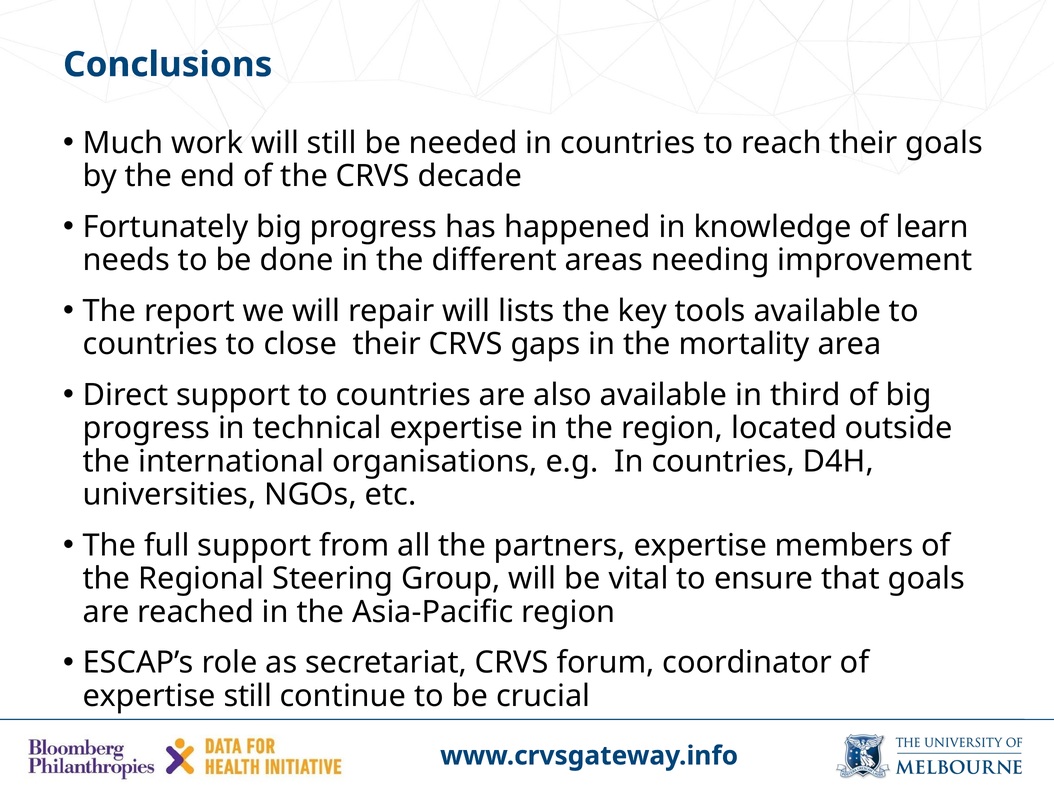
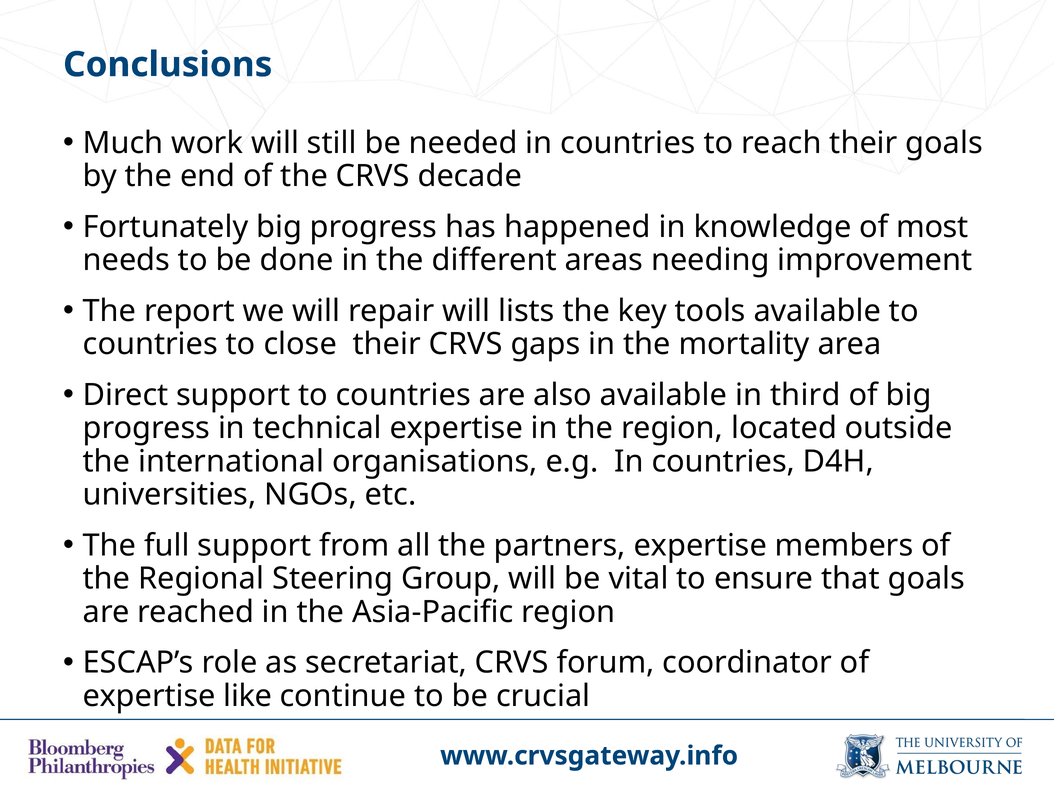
learn: learn -> most (932, 227)
expertise still: still -> like (248, 695)
